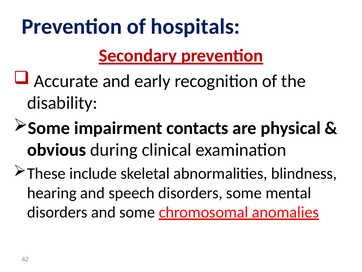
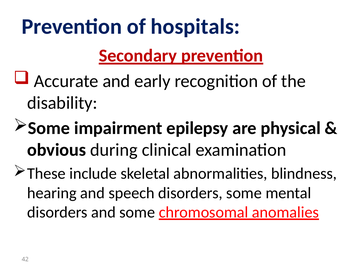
contacts: contacts -> epilepsy (197, 128)
